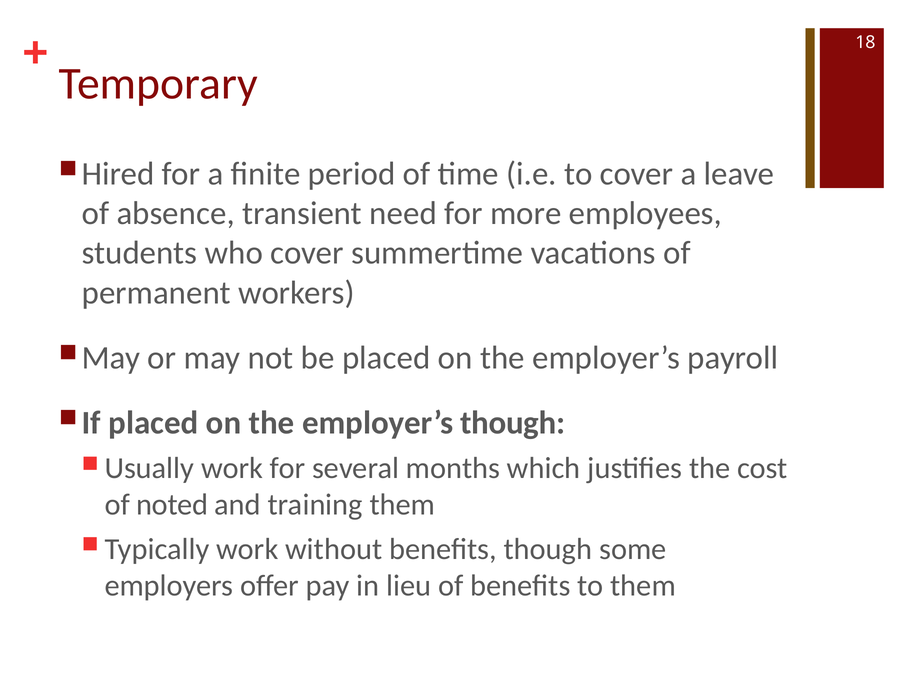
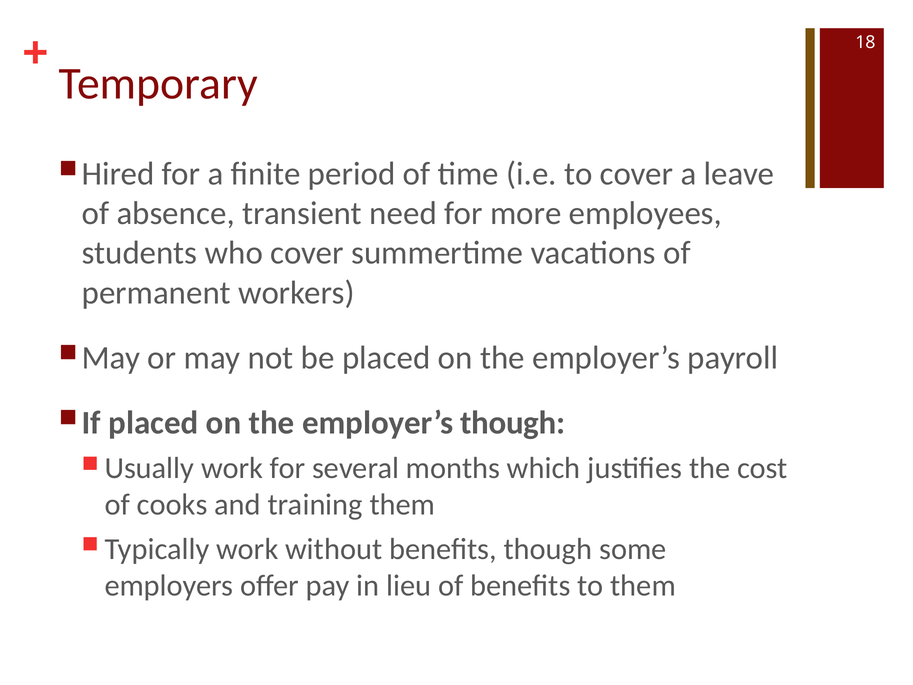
noted: noted -> cooks (172, 505)
